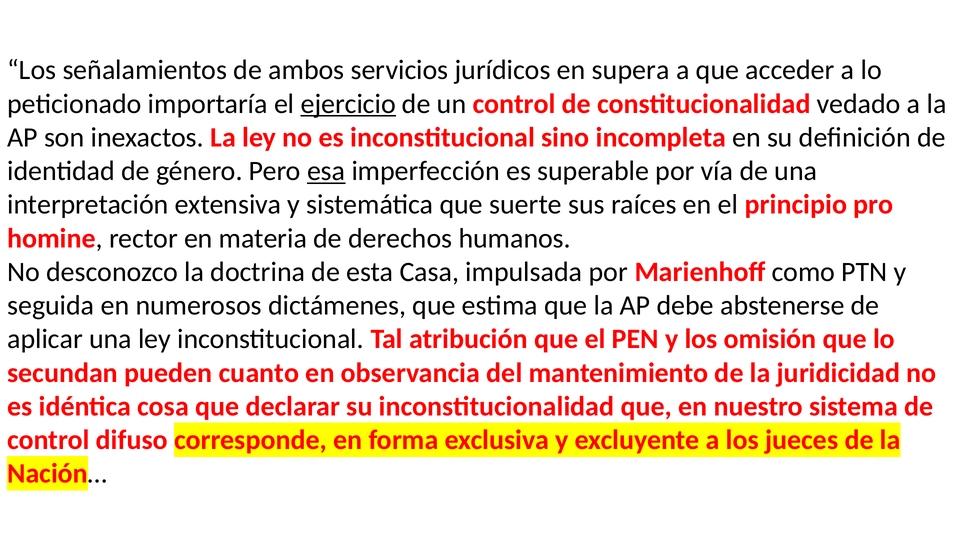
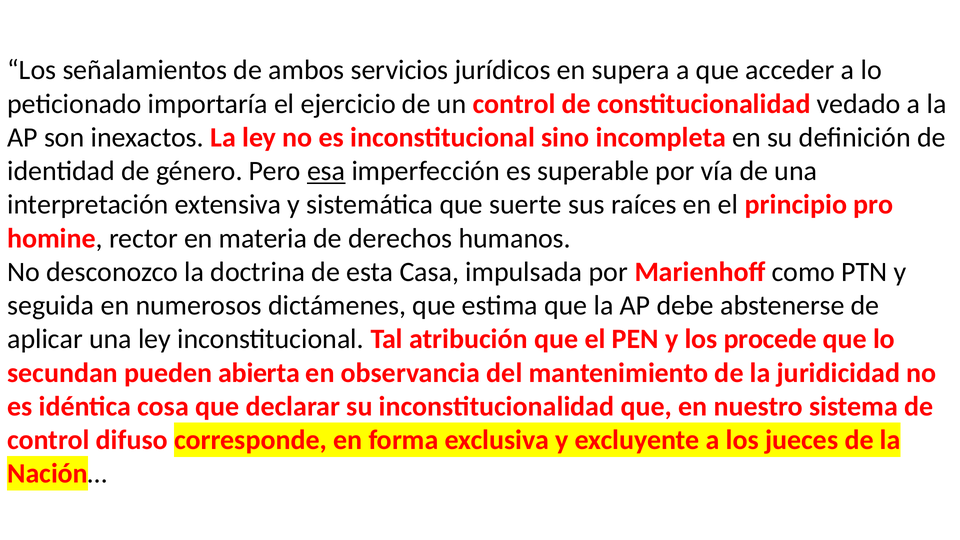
ejercicio underline: present -> none (348, 104)
omisión: omisión -> procede (770, 339)
cuanto: cuanto -> abierta (259, 373)
